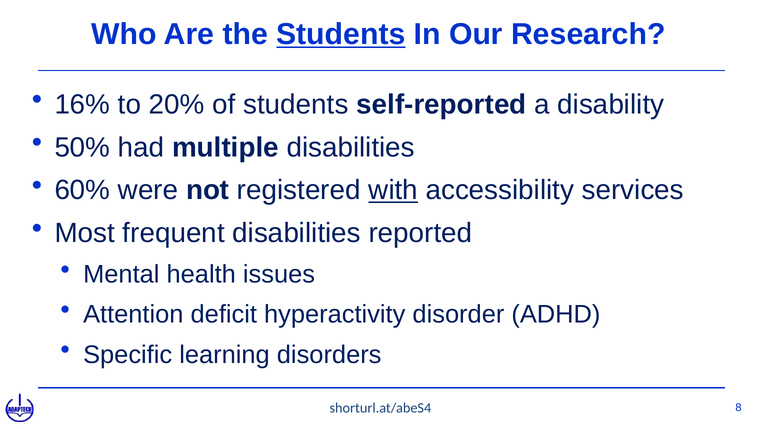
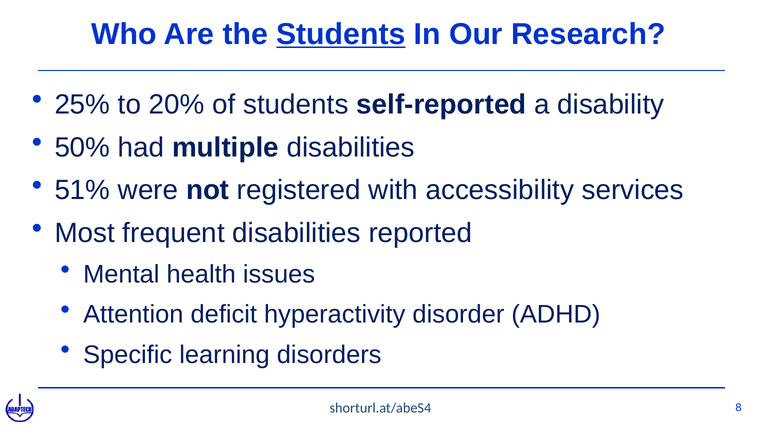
16%: 16% -> 25% (82, 104)
60%: 60% -> 51% (82, 190)
with underline: present -> none (393, 190)
